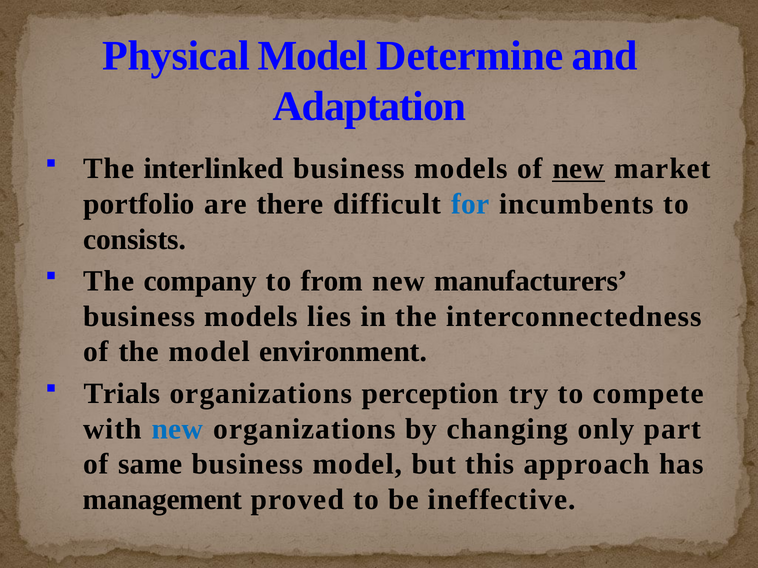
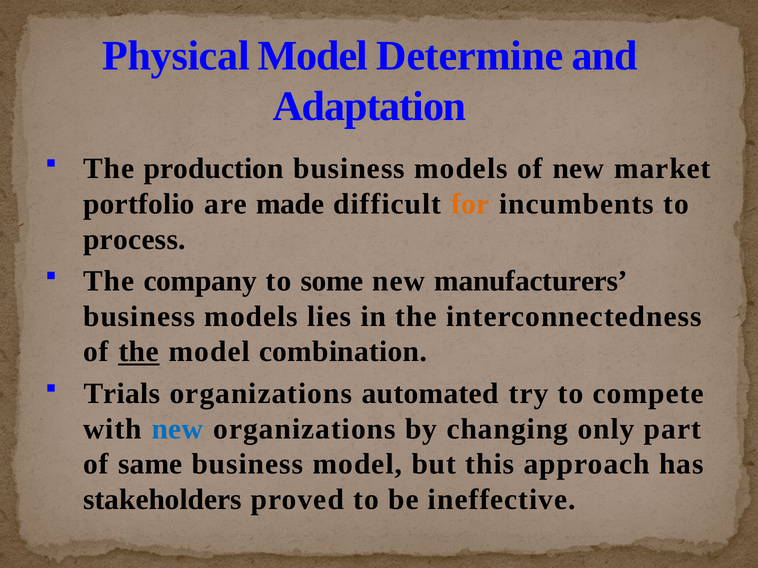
interlinked: interlinked -> production (214, 169)
new underline: present -> none (578, 169)
there: there -> made (290, 204)
for colour: blue -> orange (470, 204)
consists: consists -> process (135, 240)
from: from -> some (332, 281)
the underline: none -> present (139, 352)
environment: environment -> combination (343, 352)
perception: perception -> automated (430, 394)
management: management -> stakeholders (162, 500)
